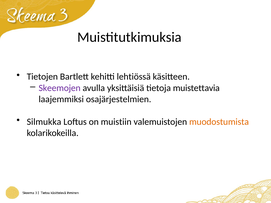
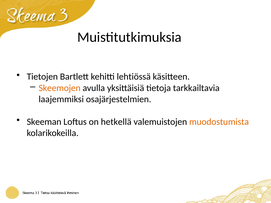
Skeemojen colour: purple -> orange (60, 88)
muistettavia: muistettavia -> tarkkailtavia (196, 88)
Silmukka: Silmukka -> Skeeman (44, 122)
muistiin: muistiin -> hetkellä (116, 122)
